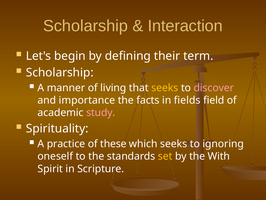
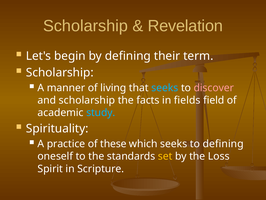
Interaction: Interaction -> Revelation (185, 26)
seeks colour: yellow -> light blue (165, 88)
and importance: importance -> scholarship (87, 100)
study colour: pink -> light blue (101, 112)
to ignoring: ignoring -> defining (223, 144)
With: With -> Loss (219, 156)
